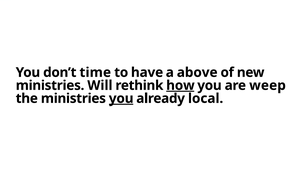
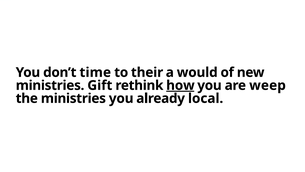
have: have -> their (147, 72)
above: above -> would (197, 72)
Will: Will -> Gift (100, 85)
you underline: present -> none (121, 98)
